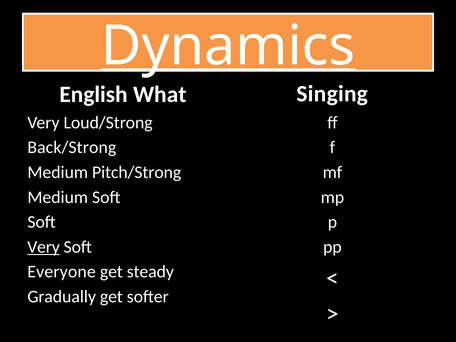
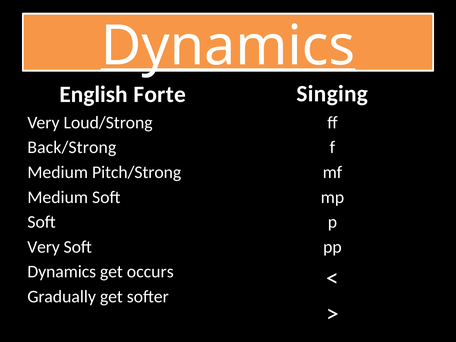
What: What -> Forte (160, 95)
Very underline: present -> none (44, 247)
Everyone: Everyone -> Dynamics (62, 272)
steady: steady -> occurs (150, 272)
